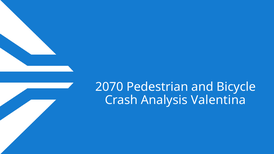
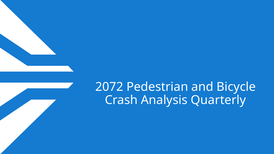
2070: 2070 -> 2072 (109, 87)
Valentina: Valentina -> Quarterly (218, 100)
